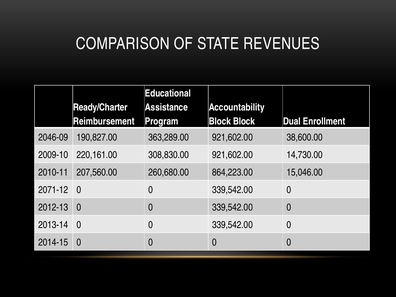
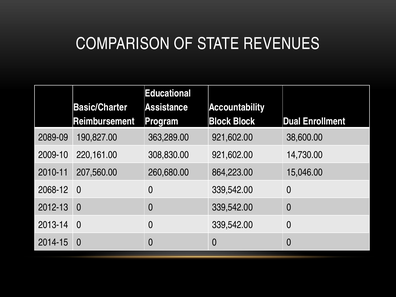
Ready/Charter: Ready/Charter -> Basic/Charter (100, 107)
2046-09: 2046-09 -> 2089-09 (53, 137)
2071-12: 2071-12 -> 2068-12 (53, 190)
